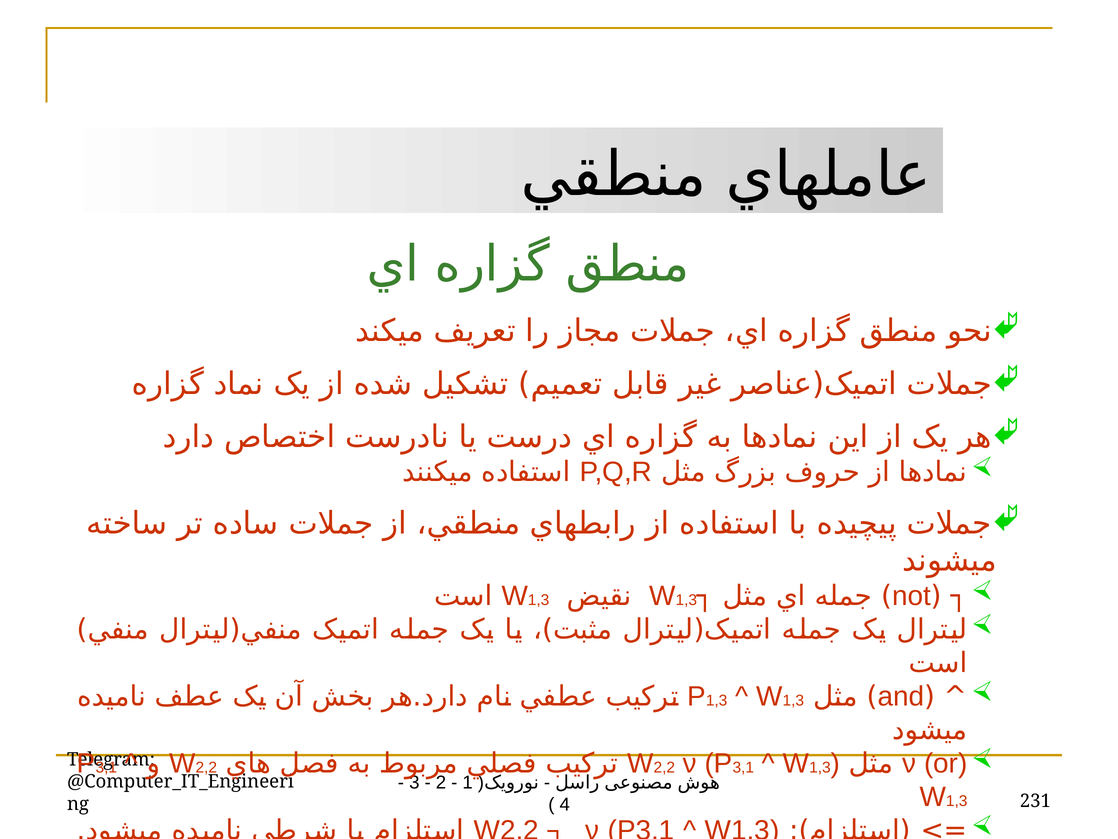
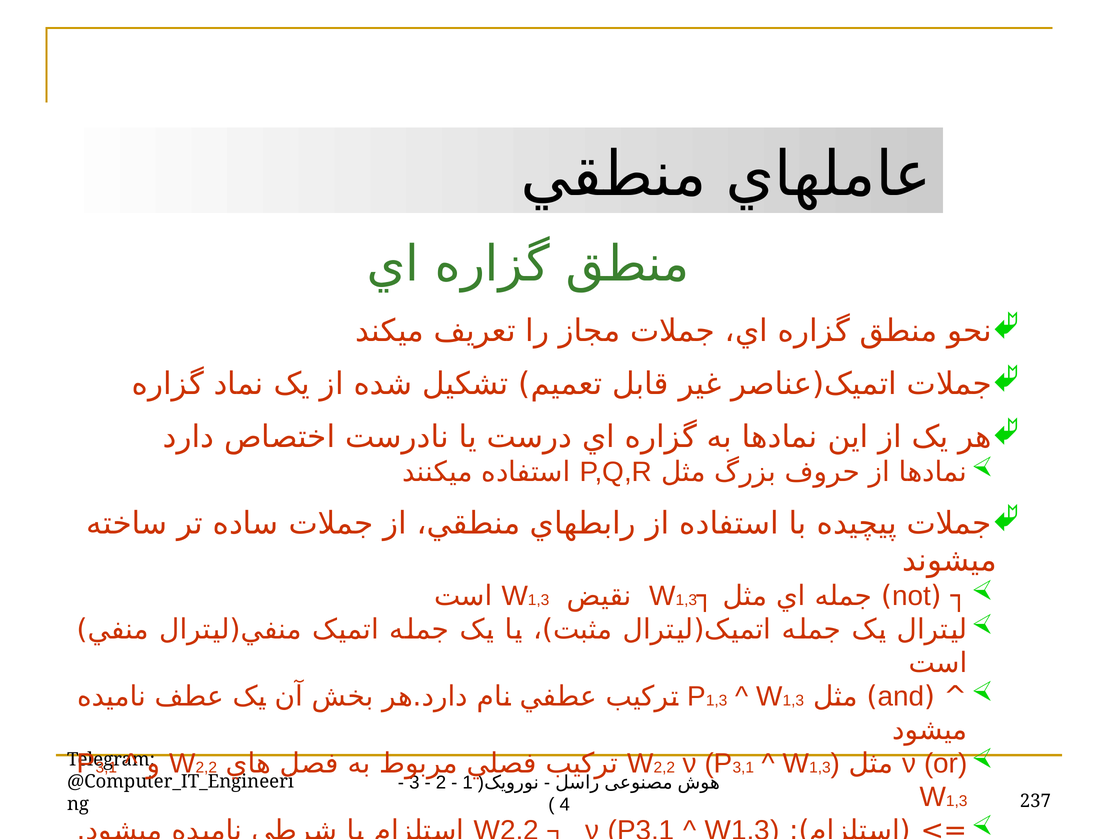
231: 231 -> 237 (1035, 801)
